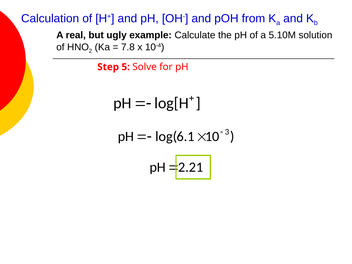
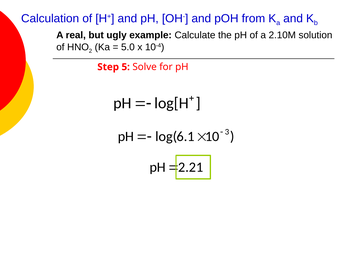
5.10M: 5.10M -> 2.10M (282, 35)
7.8: 7.8 -> 5.0 (128, 47)
